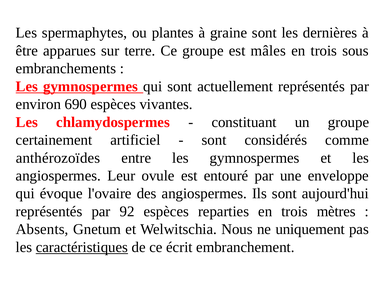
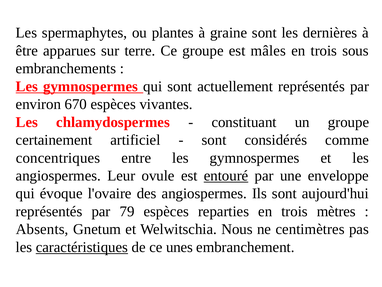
690: 690 -> 670 (76, 104)
anthérozoïdes: anthérozoïdes -> concentriques (58, 158)
entouré underline: none -> present (226, 175)
92: 92 -> 79 (127, 211)
uniquement: uniquement -> centimètres (310, 229)
écrit: écrit -> unes (179, 247)
